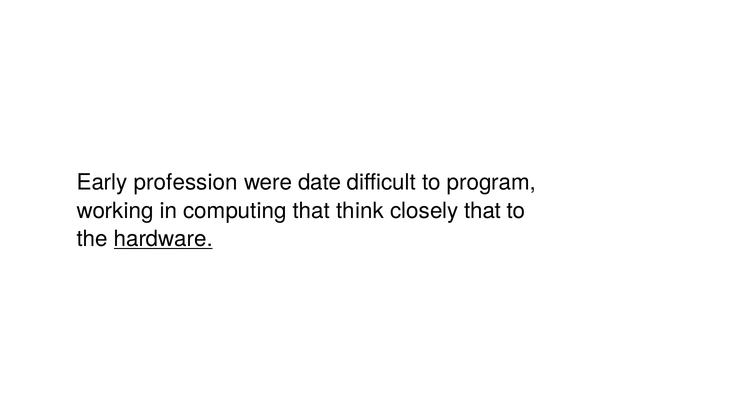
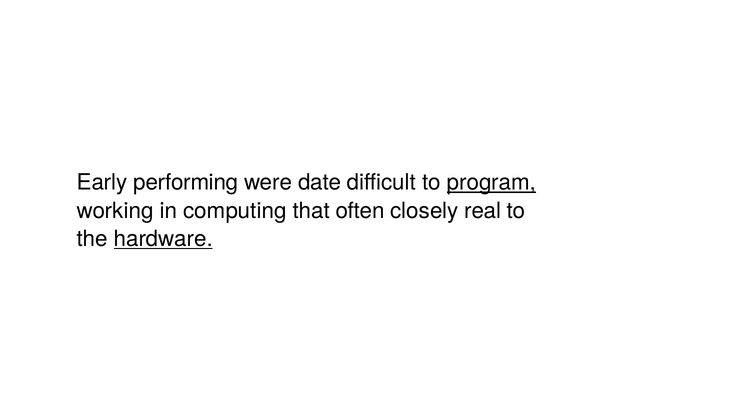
profession: profession -> performing (186, 182)
program underline: none -> present (491, 182)
think: think -> often (360, 211)
closely that: that -> real (483, 211)
